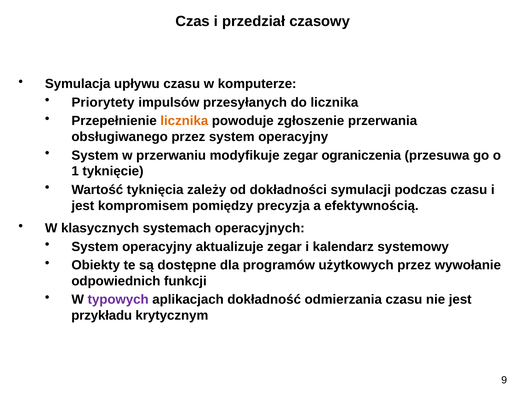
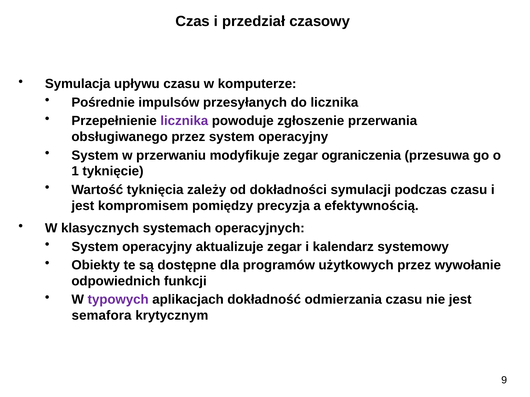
Priorytety: Priorytety -> Pośrednie (103, 103)
licznika colour: orange -> purple (184, 121)
przykładu: przykładu -> semafora (102, 316)
